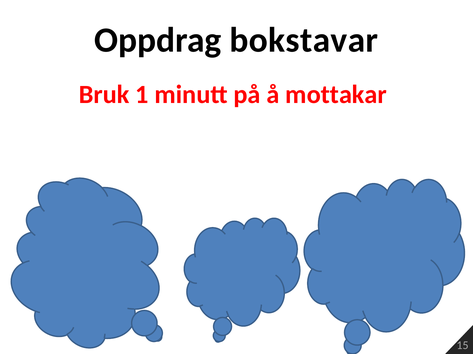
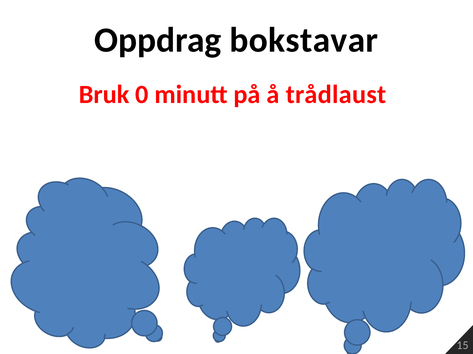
1: 1 -> 0 (142, 95)
mottakar: mottakar -> trådlaust (336, 95)
